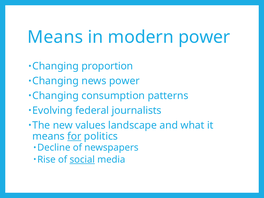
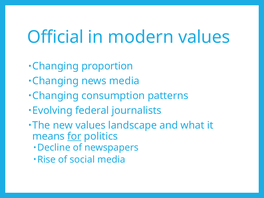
Means: Means -> Official (55, 37)
modern power: power -> values (204, 37)
news power: power -> media (124, 81)
social underline: present -> none (82, 160)
